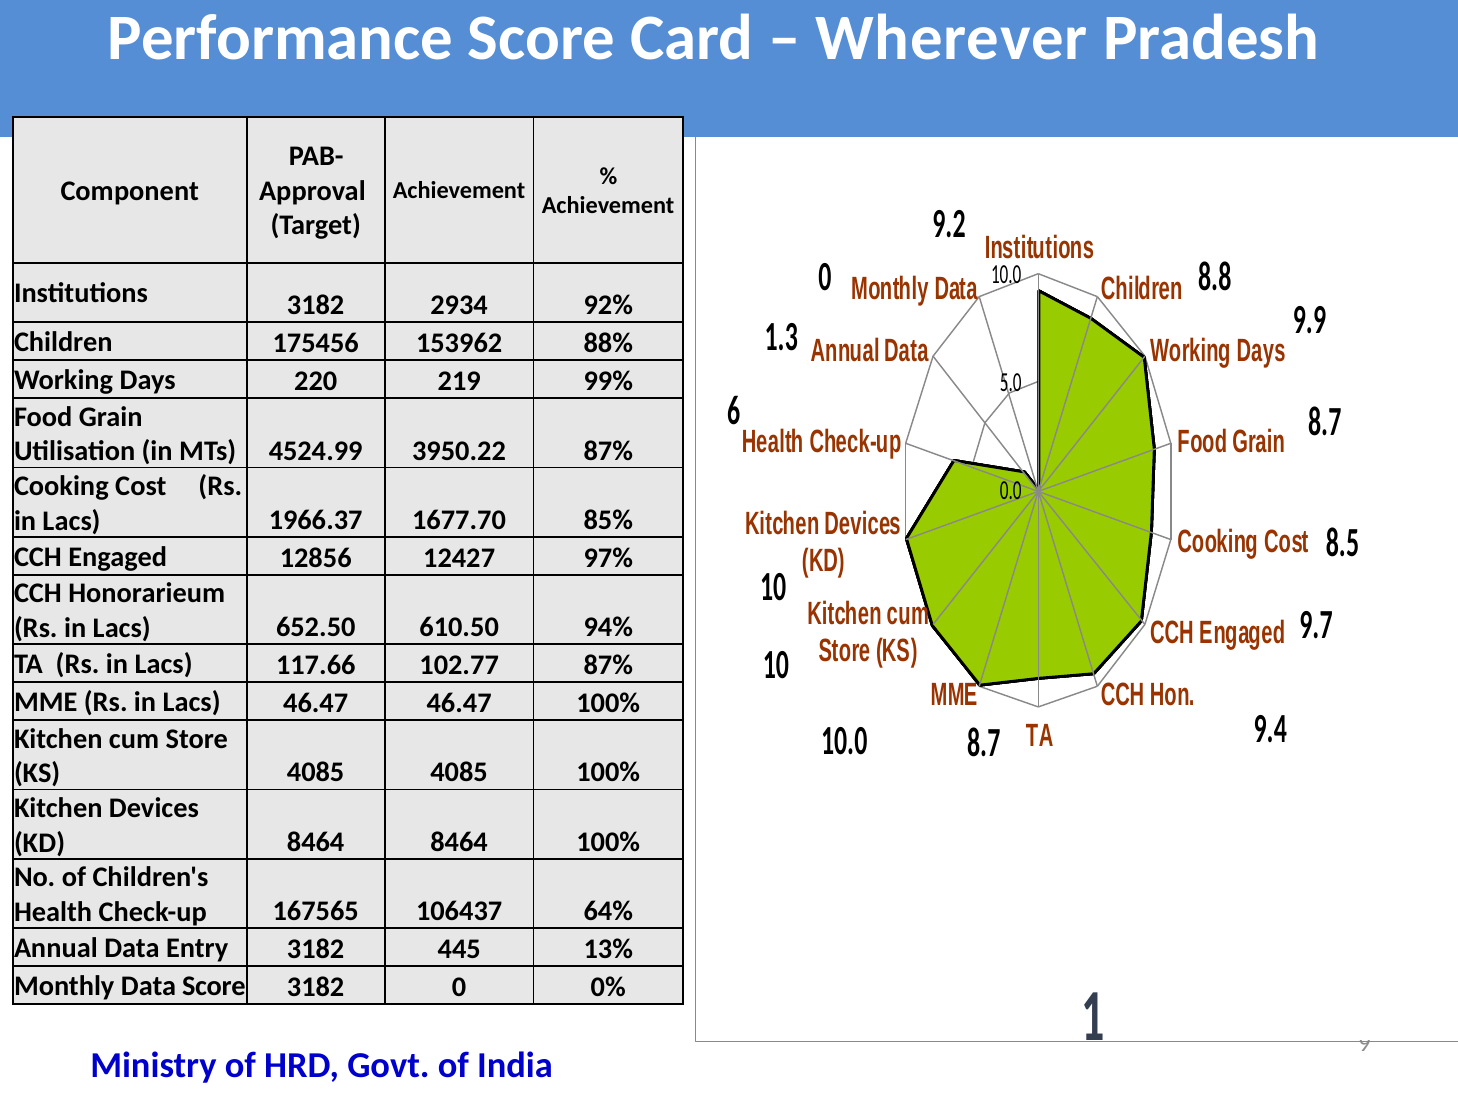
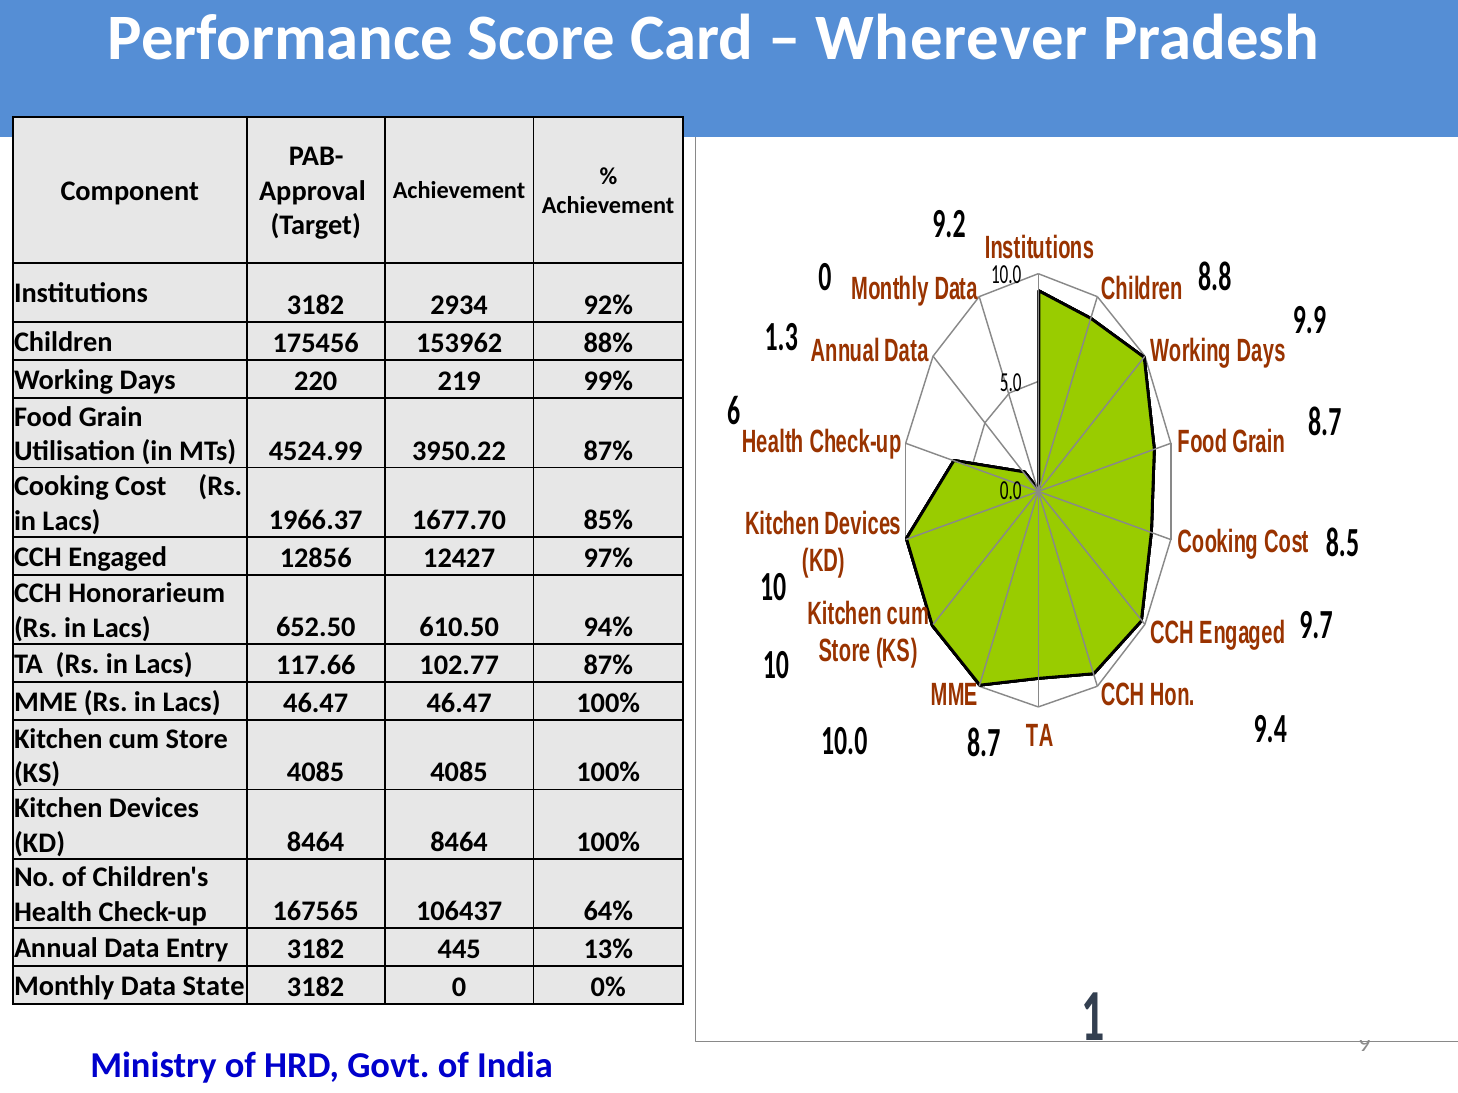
Data Score: Score -> State (214, 986)
